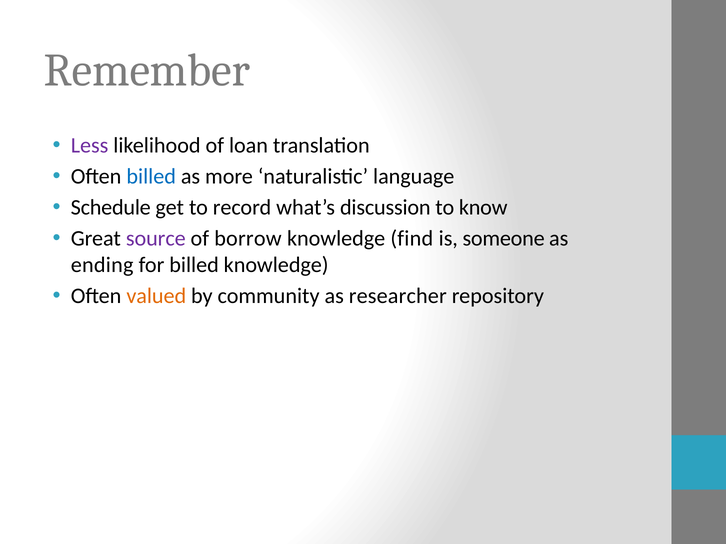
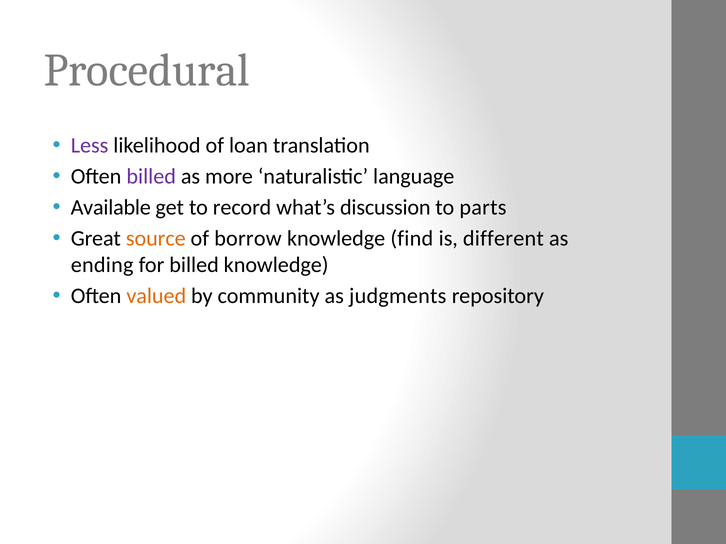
Remember: Remember -> Procedural (147, 70)
billed colour: blue -> purple (151, 177)
Schedule: Schedule -> Available (111, 208)
know: know -> parts (483, 208)
source colour: purple -> orange (156, 239)
someone: someone -> different (503, 239)
researcher: researcher -> judgments (398, 296)
